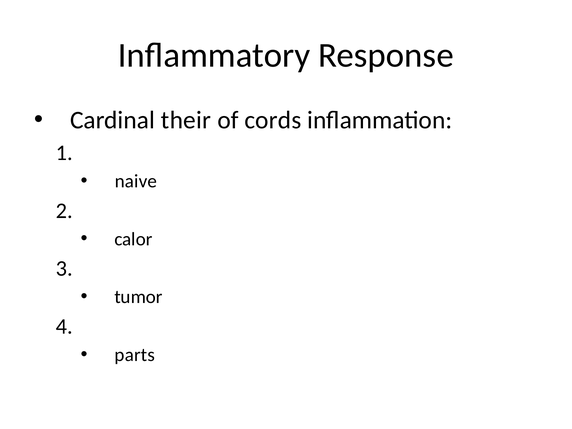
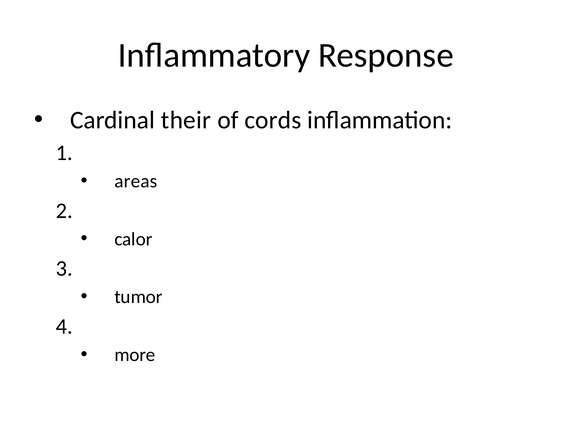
naive: naive -> areas (136, 181)
parts: parts -> more (135, 355)
